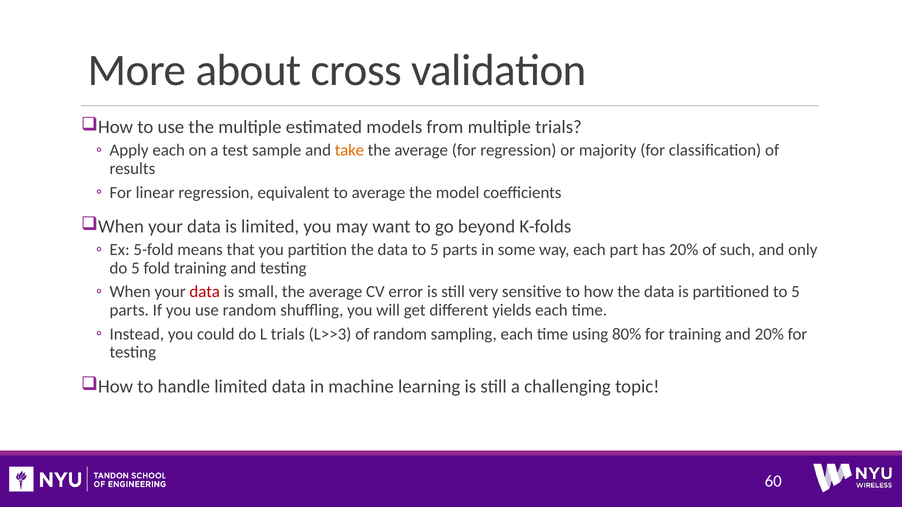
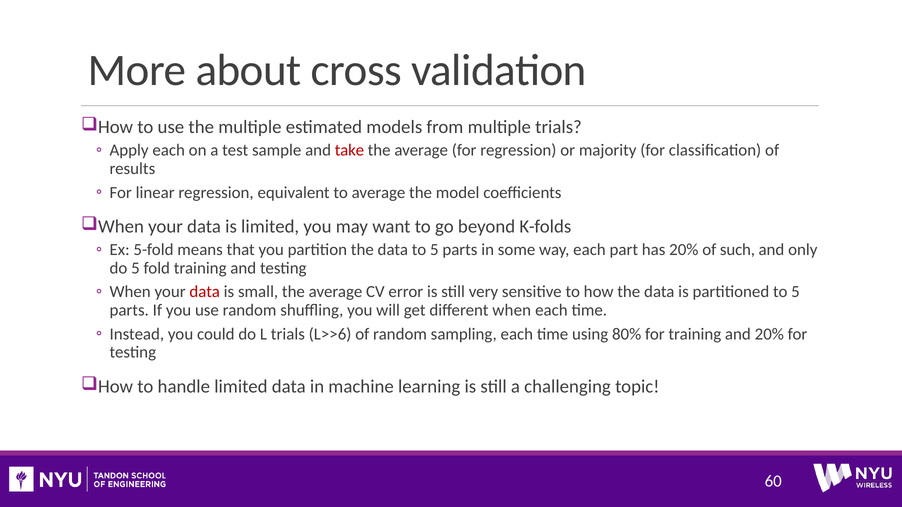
take colour: orange -> red (349, 150)
different yields: yields -> when (512, 310)
L>>3: L>>3 -> L>>6 (330, 334)
